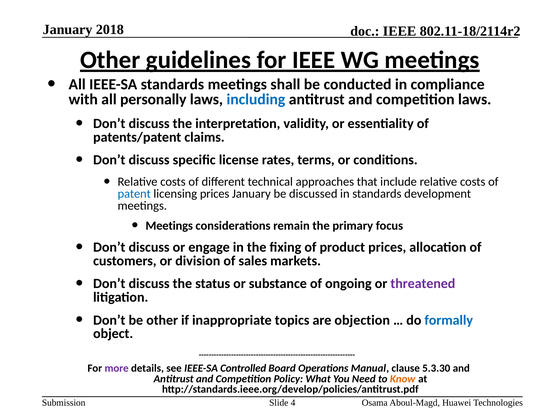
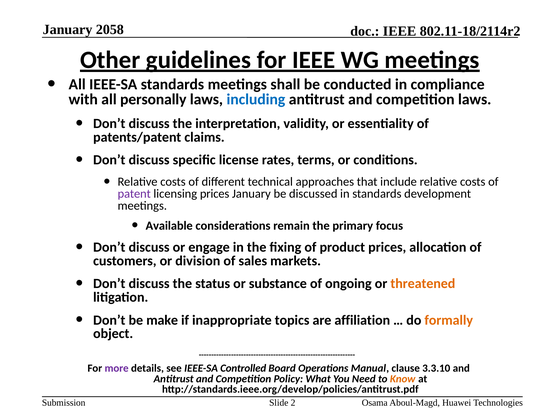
2018: 2018 -> 2058 (110, 30)
patent colour: blue -> purple (134, 194)
Meetings: Meetings -> Available (169, 226)
threatened colour: purple -> orange (423, 284)
be other: other -> make (162, 320)
objection: objection -> affiliation (362, 320)
formally colour: blue -> orange (449, 320)
5.3.30: 5.3.30 -> 3.3.10 (436, 368)
4: 4 -> 2 (293, 403)
